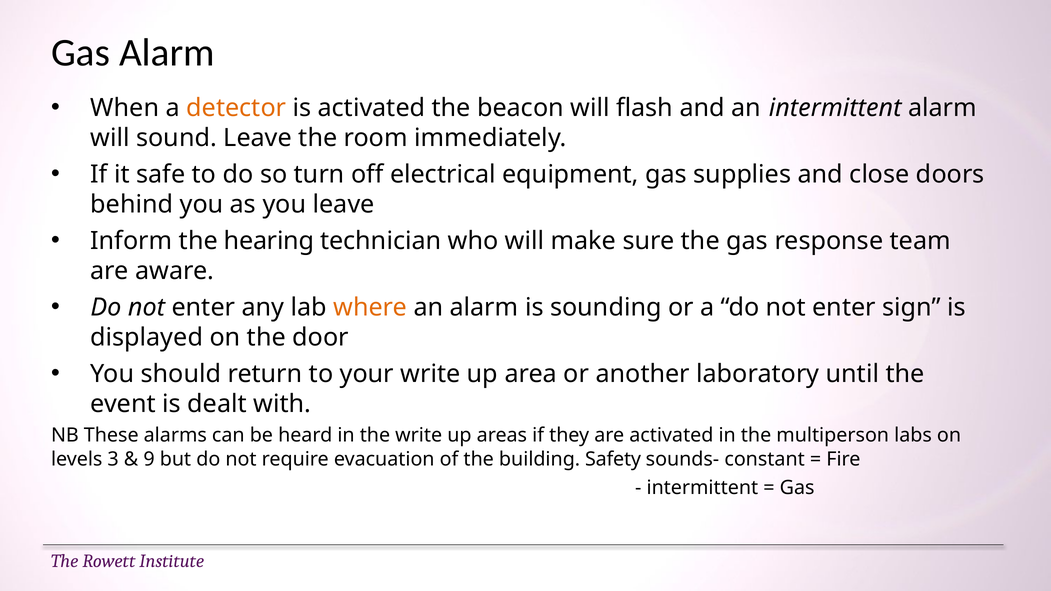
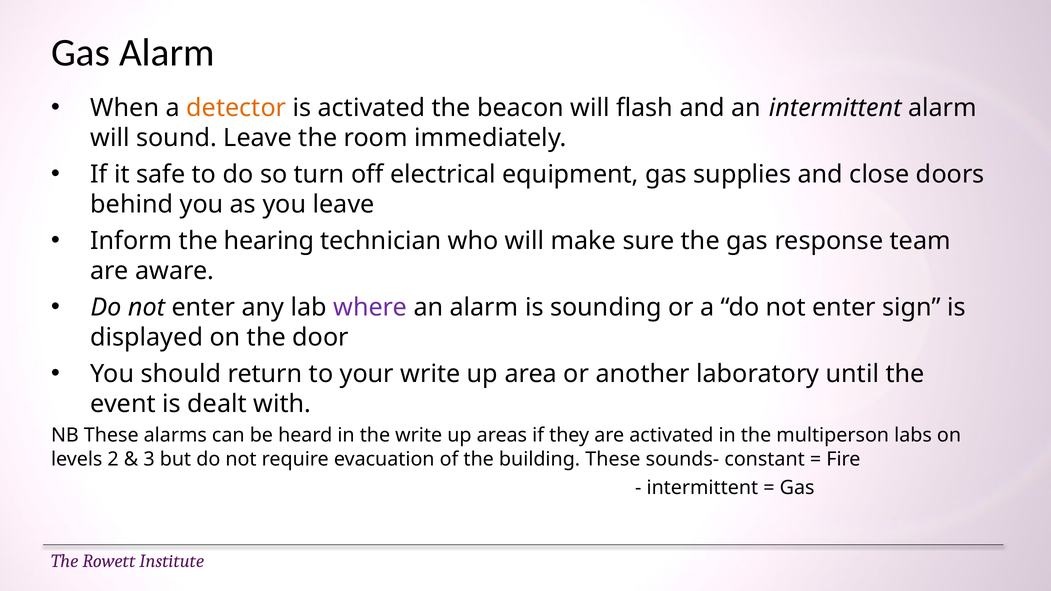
where colour: orange -> purple (370, 308)
3: 3 -> 2 (113, 459)
9: 9 -> 3 (149, 459)
building Safety: Safety -> These (613, 459)
